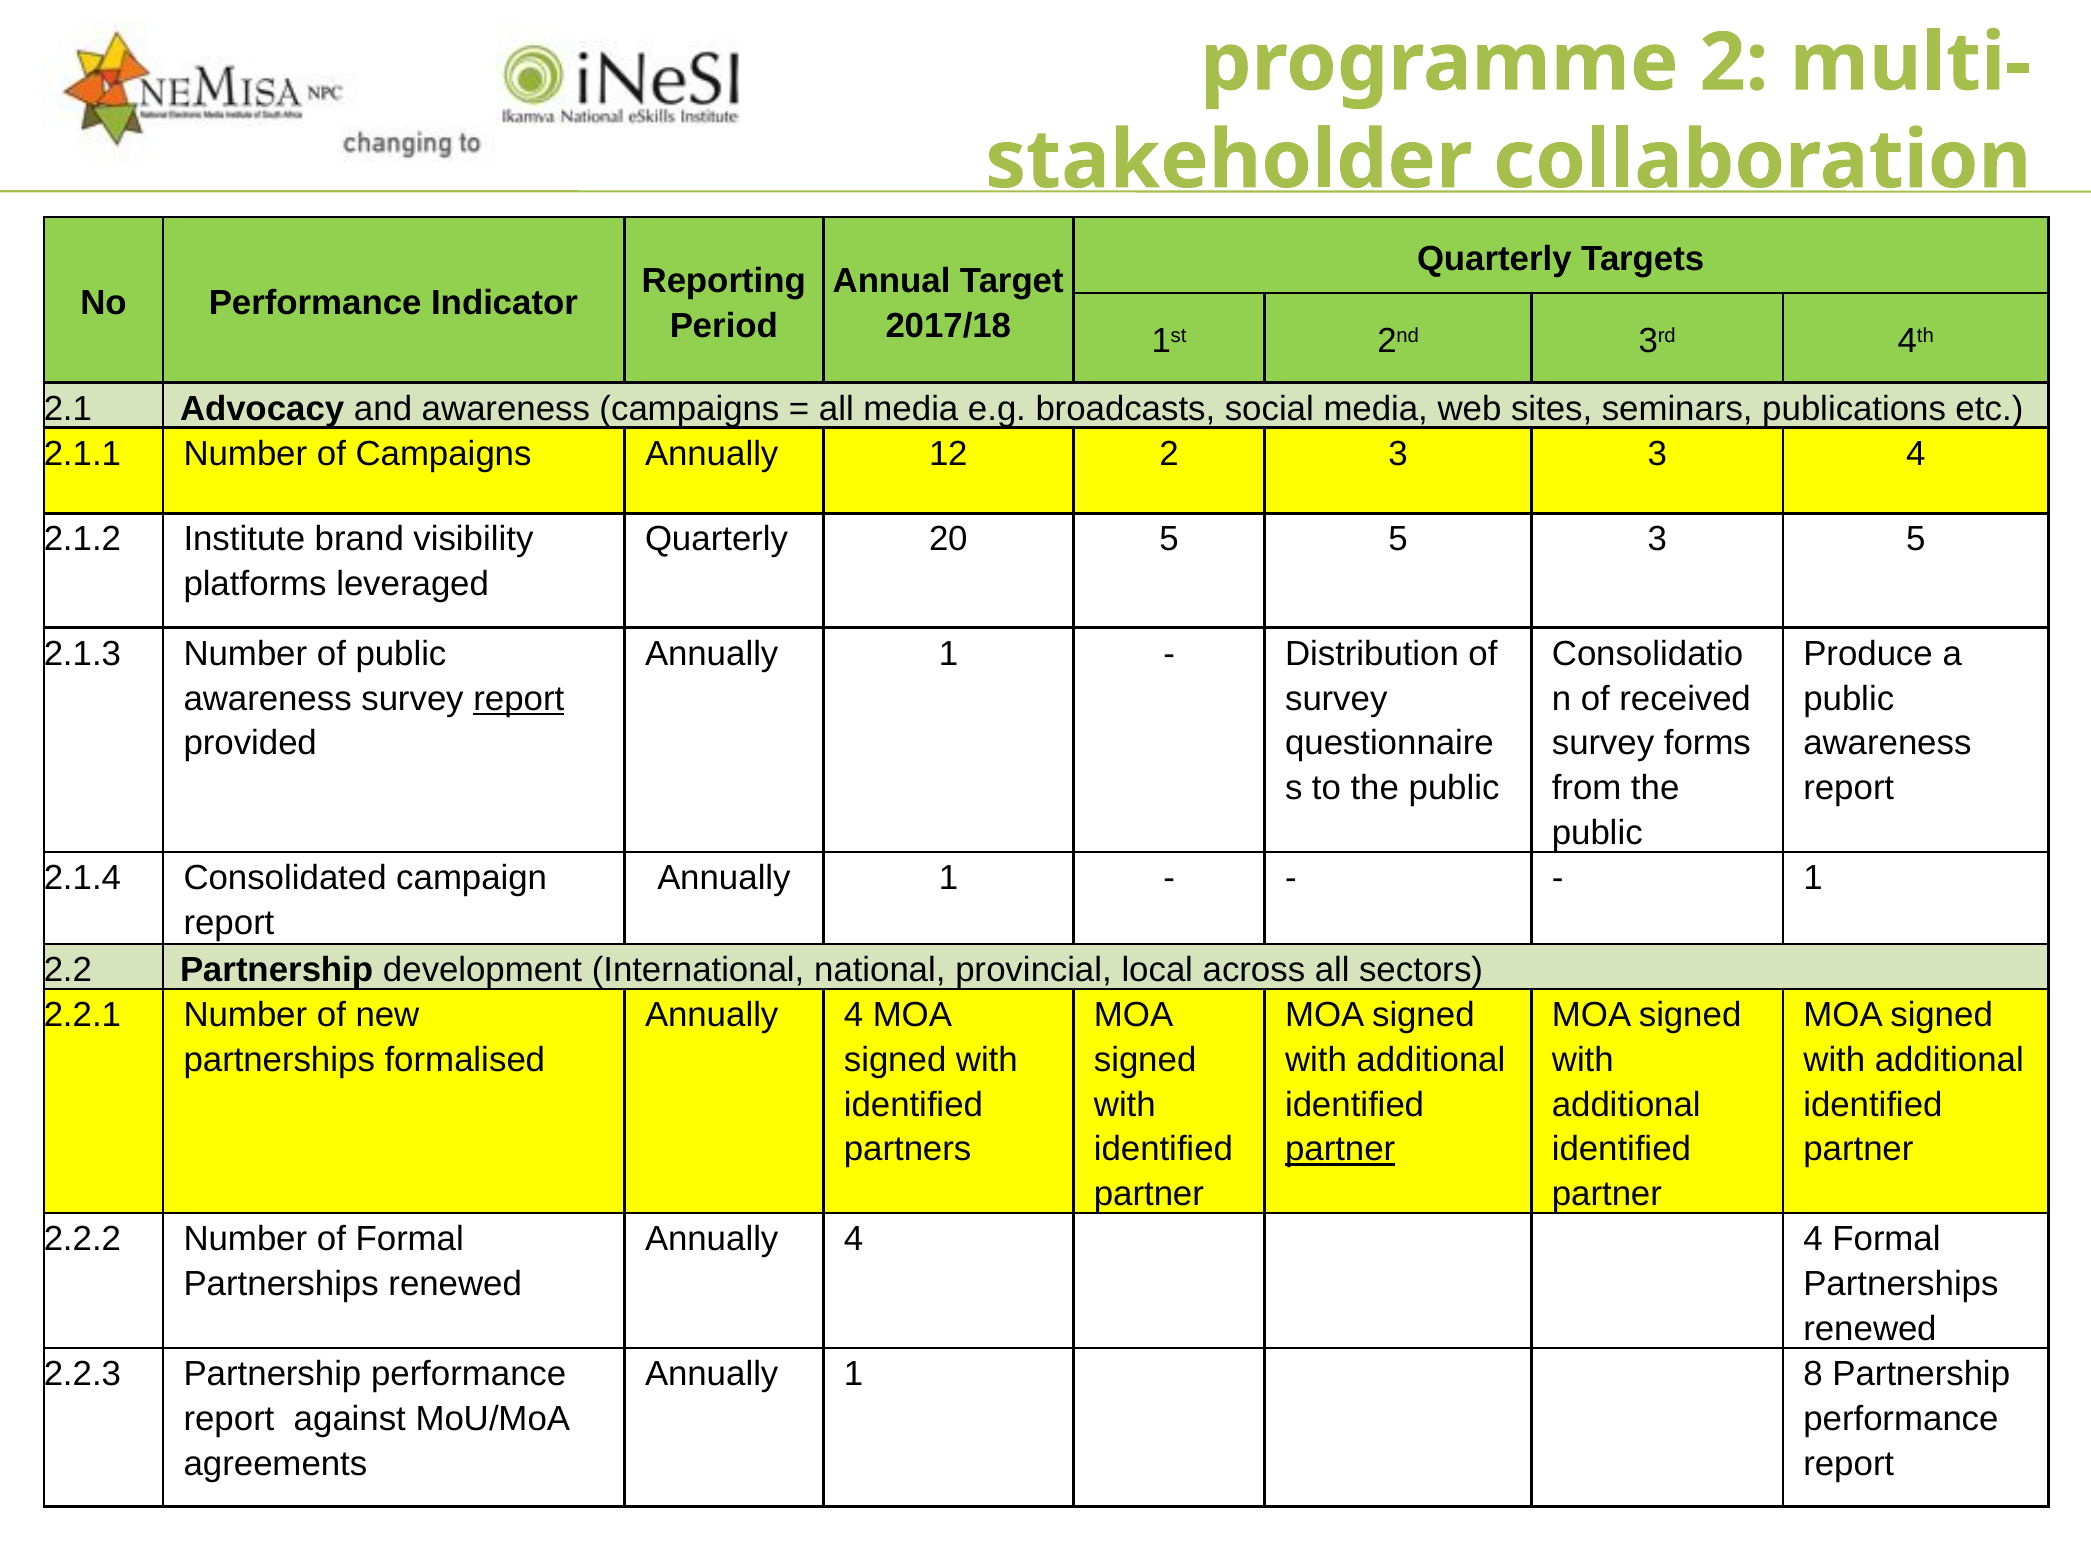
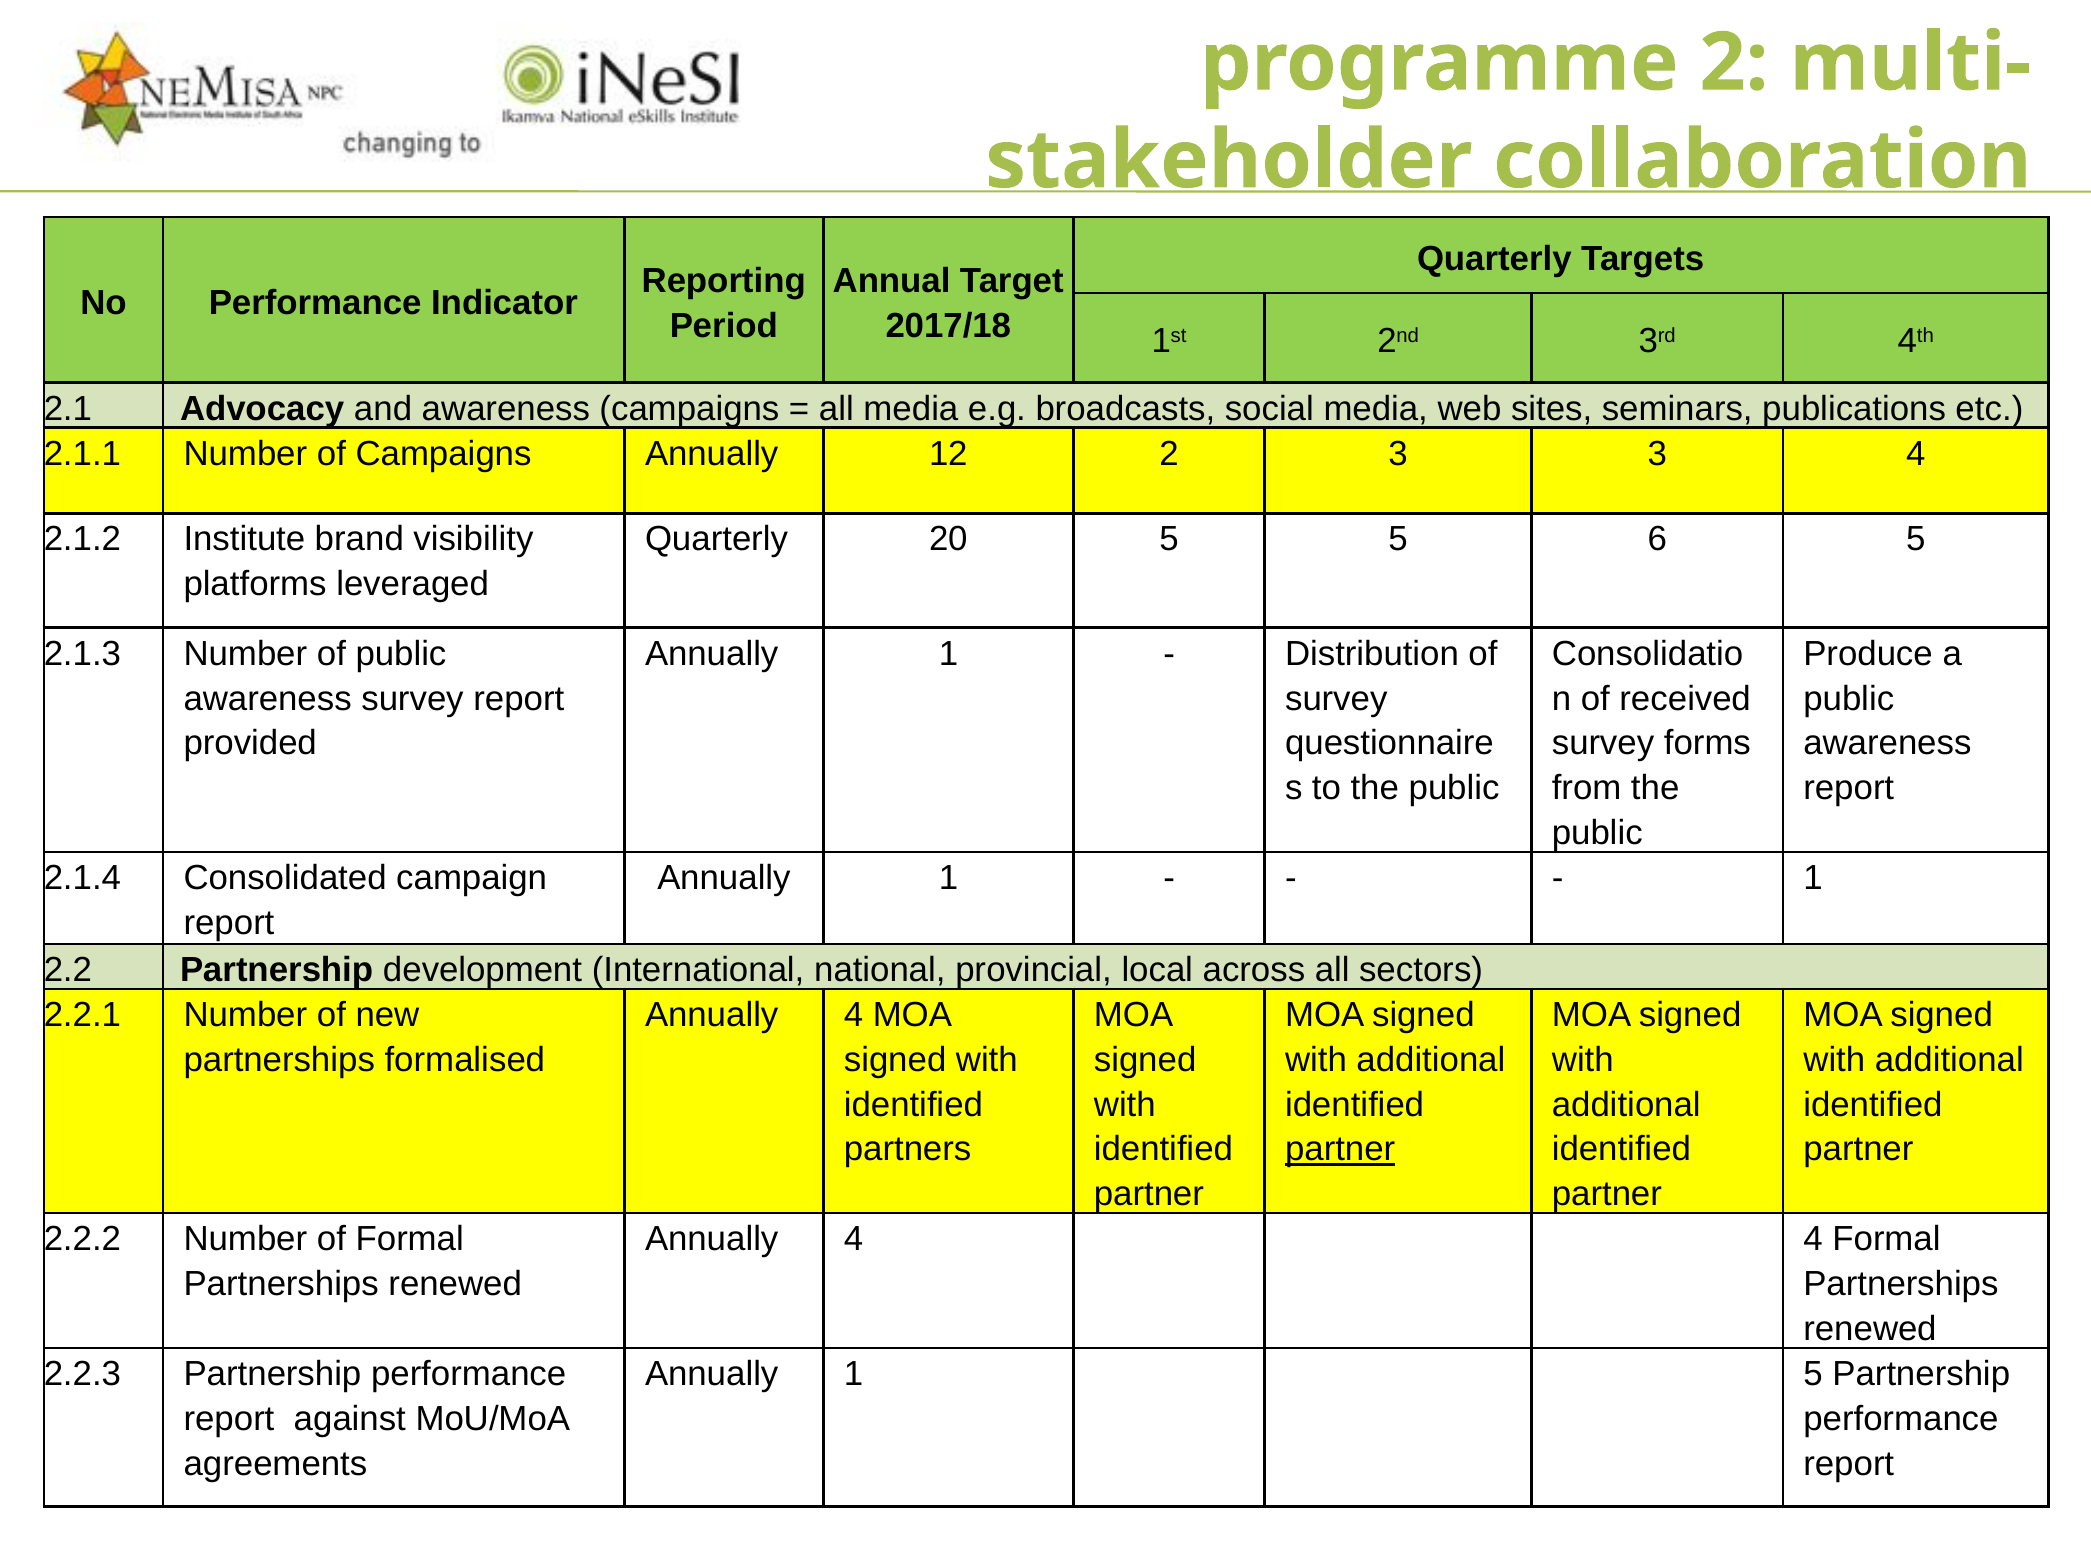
5 3: 3 -> 6 (1657, 539)
report underline: present -> none (519, 699)
1 8: 8 -> 5 (1813, 1374)
